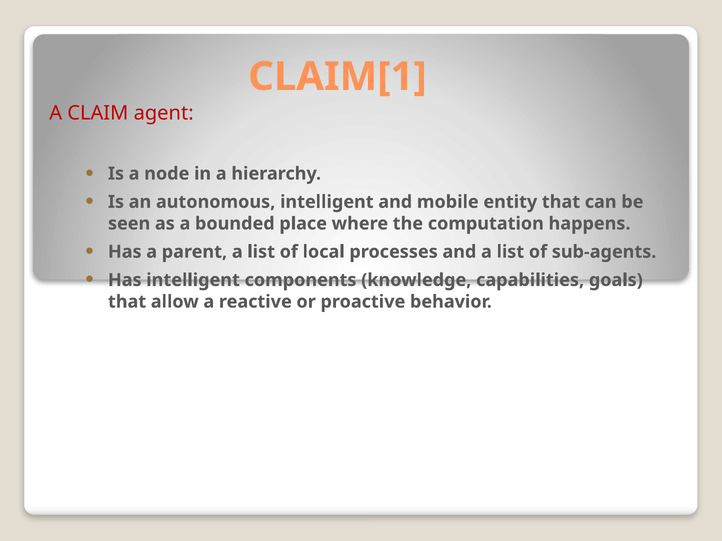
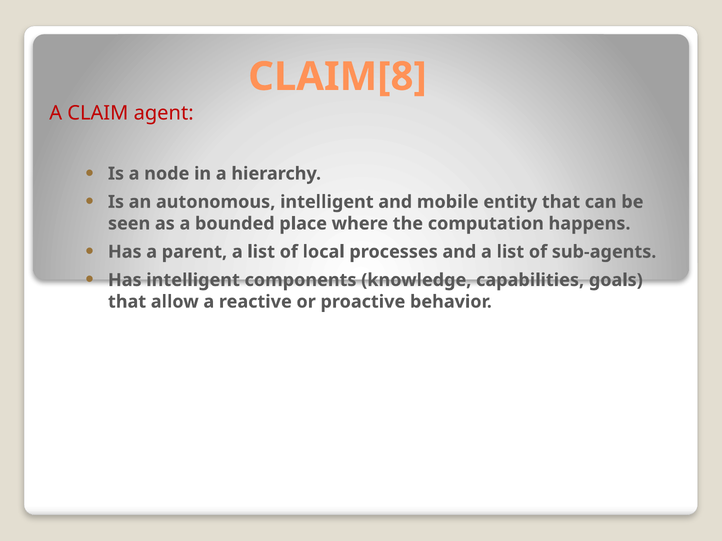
CLAIM[1: CLAIM[1 -> CLAIM[8 (337, 77)
